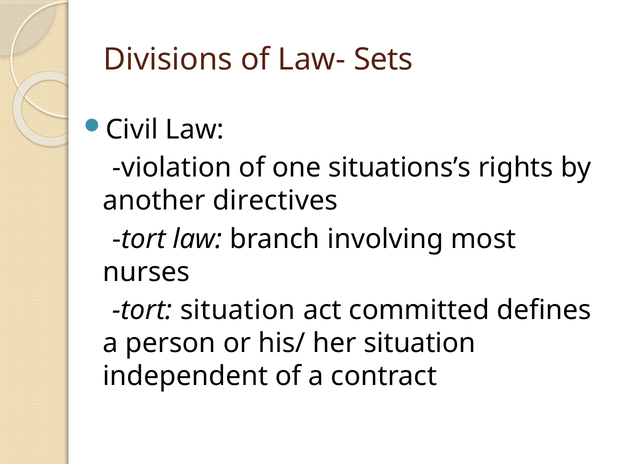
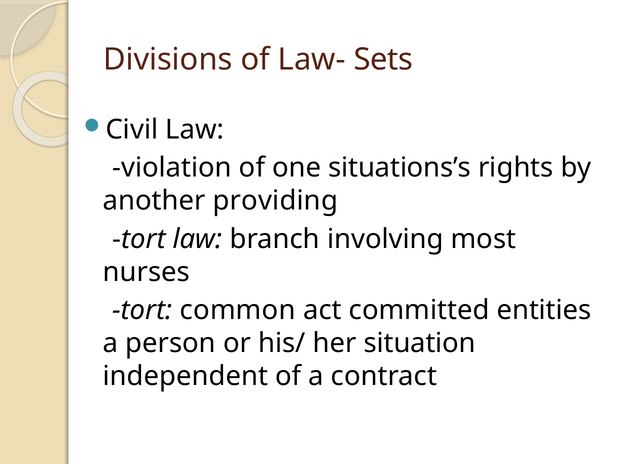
directives: directives -> providing (275, 201)
tort situation: situation -> common (238, 310)
defines: defines -> entities (544, 310)
